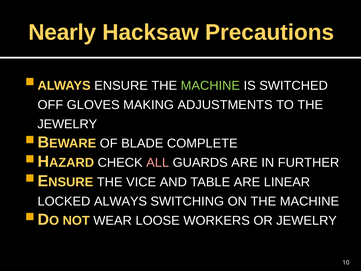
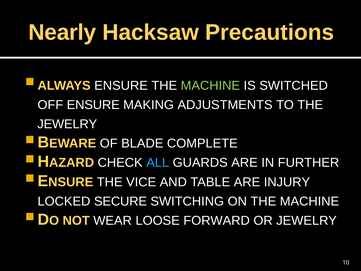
OFF GLOVES: GLOVES -> ENSURE (93, 105)
ALL colour: pink -> light blue (158, 163)
LINEAR: LINEAR -> INJURY (287, 182)
LOCKED ALWAYS: ALWAYS -> SECURE (121, 201)
WORKERS: WORKERS -> FORWARD (217, 220)
